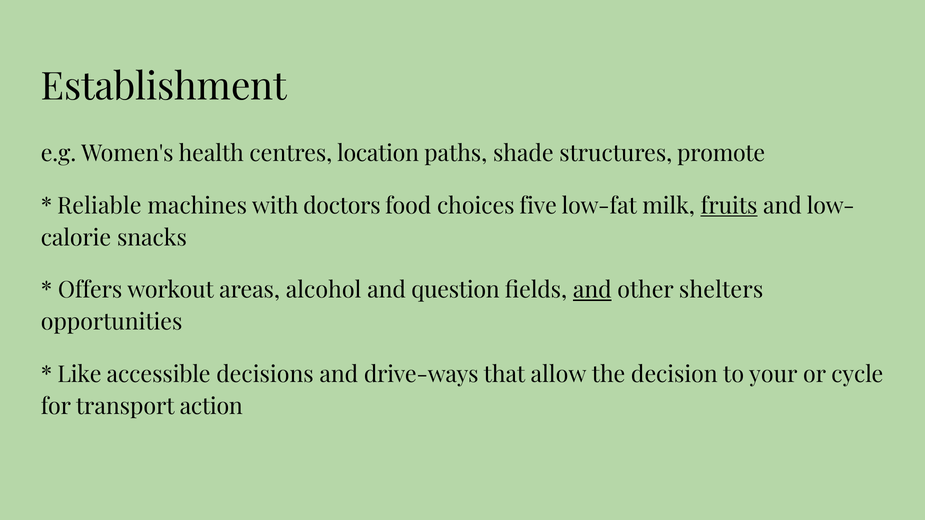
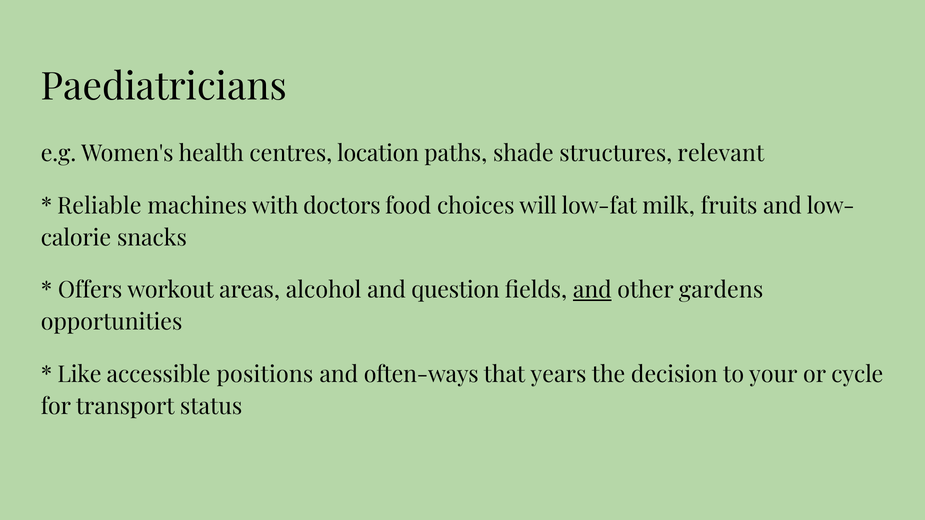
Establishment: Establishment -> Paediatricians (164, 87)
promote: promote -> relevant (721, 154)
five: five -> will (538, 206)
fruits underline: present -> none (729, 206)
shelters: shelters -> gardens (721, 291)
decisions: decisions -> positions (265, 375)
drive-ways: drive-ways -> often-ways (421, 375)
allow: allow -> years (558, 375)
action: action -> status (211, 407)
